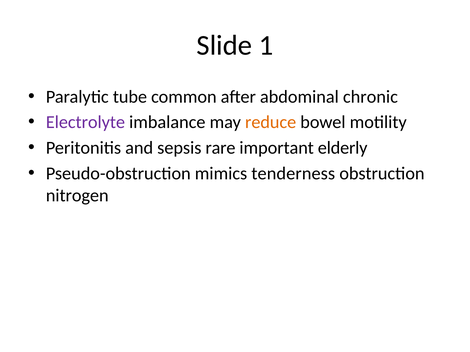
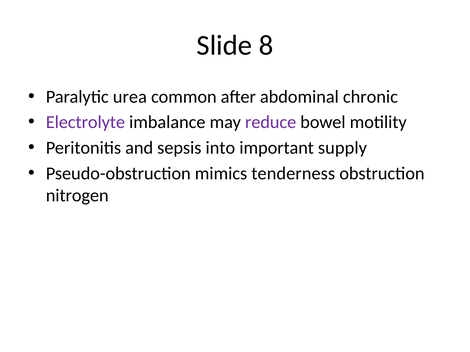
1: 1 -> 8 (266, 45)
tube: tube -> urea (130, 97)
reduce colour: orange -> purple (271, 122)
rare: rare -> into (220, 148)
elderly: elderly -> supply (342, 148)
